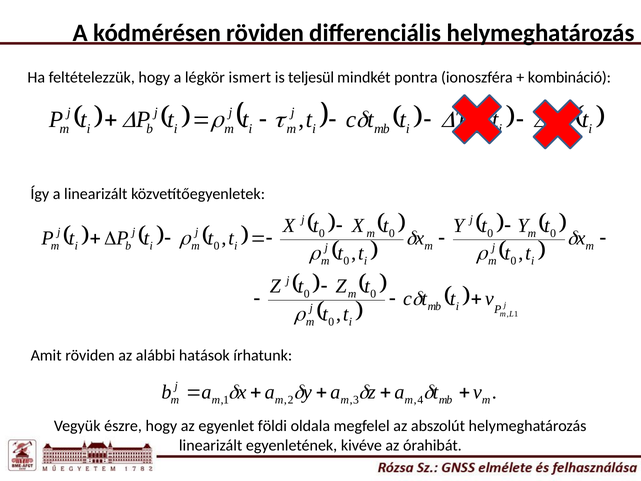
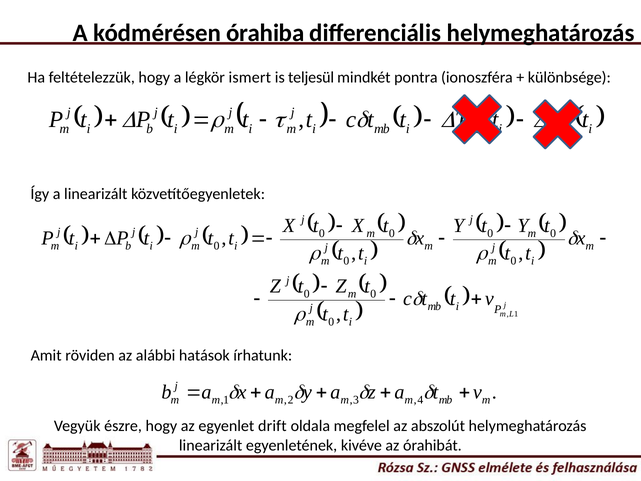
kódmérésen röviden: röviden -> órahiba (265, 33)
kombináció: kombináció -> különbsége (569, 78)
földi: földi -> drift (272, 426)
